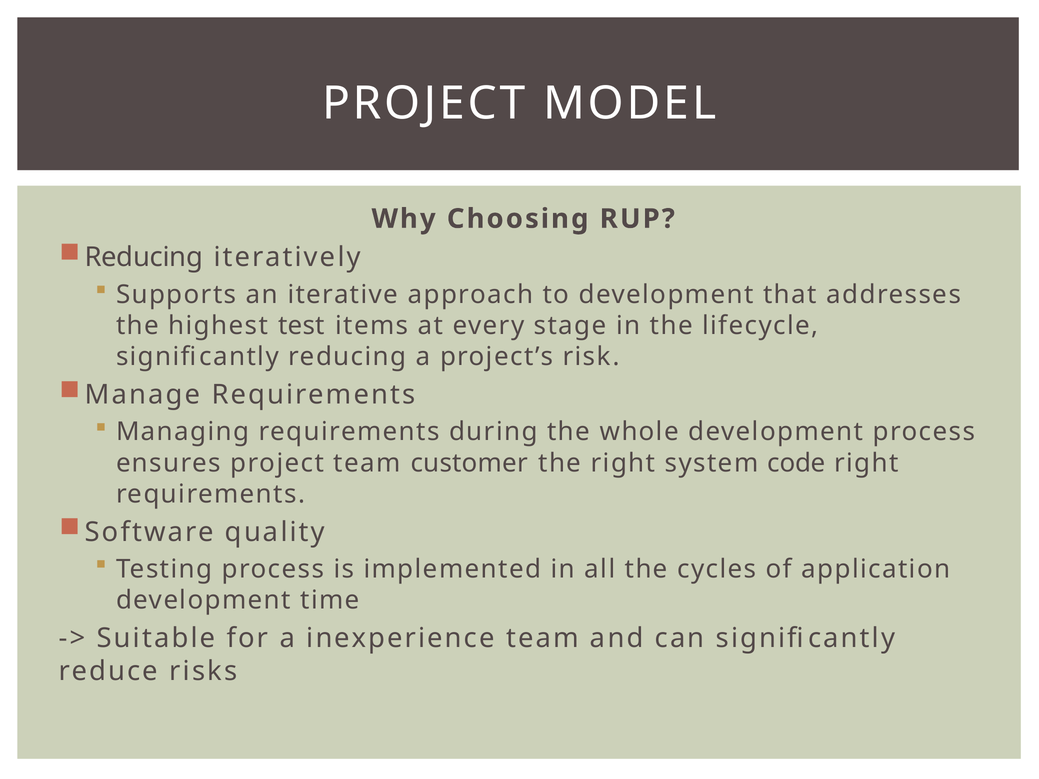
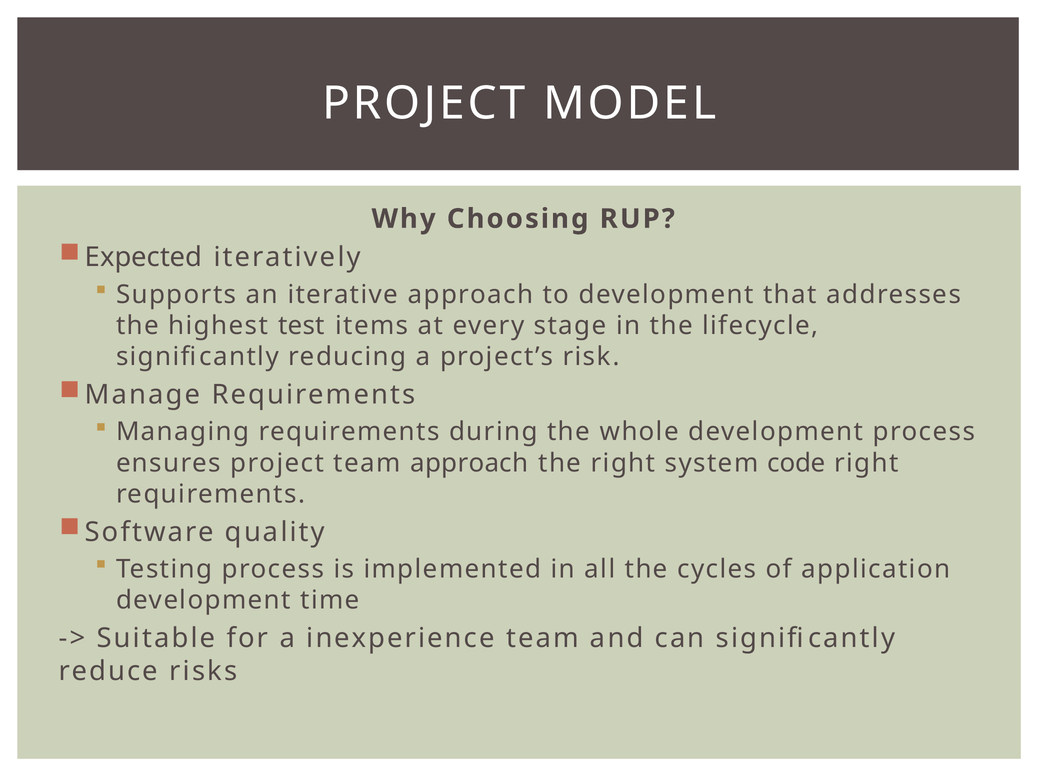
Reducing: Reducing -> Expected (144, 258)
team customer: customer -> approach (469, 463)
